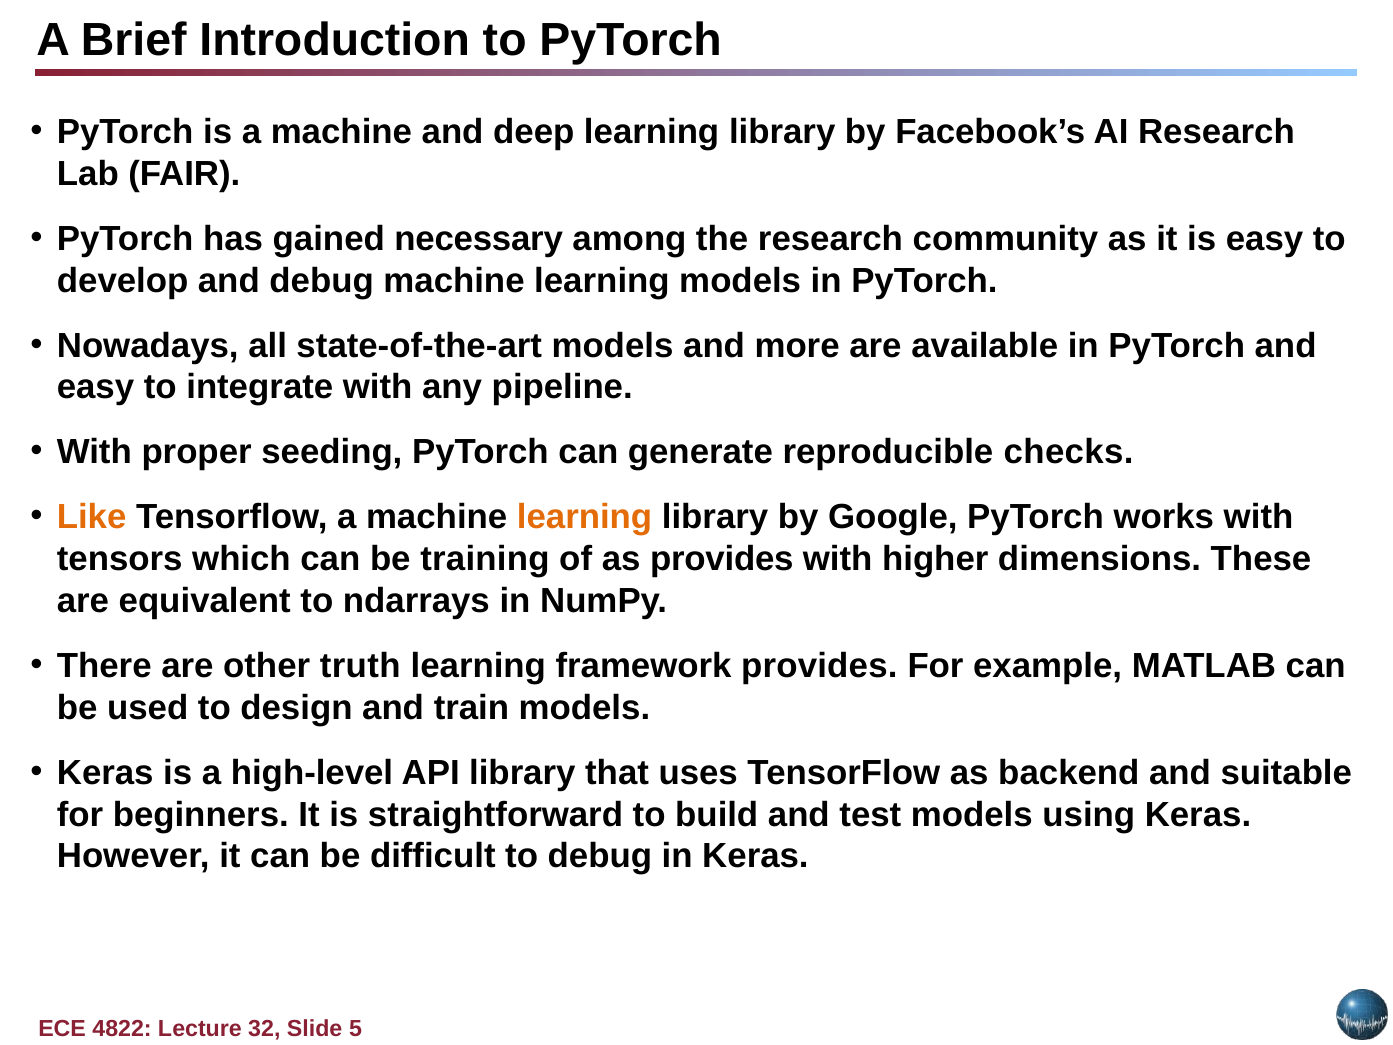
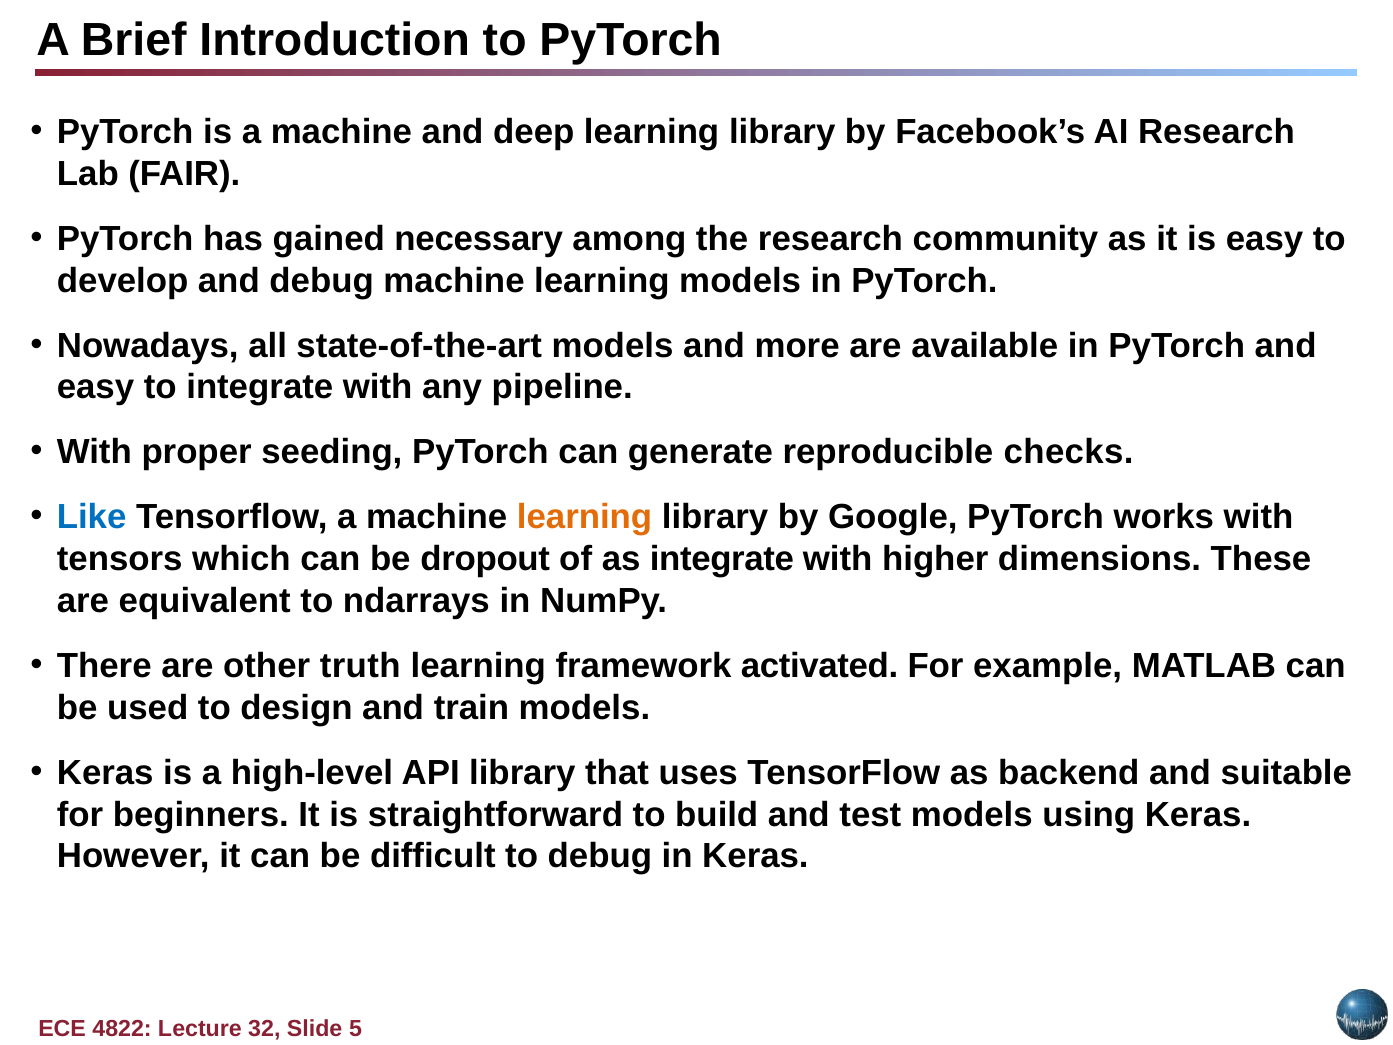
Like colour: orange -> blue (92, 517)
training: training -> dropout (485, 559)
as provides: provides -> integrate (722, 559)
framework provides: provides -> activated (820, 666)
